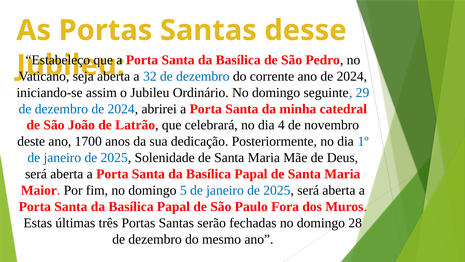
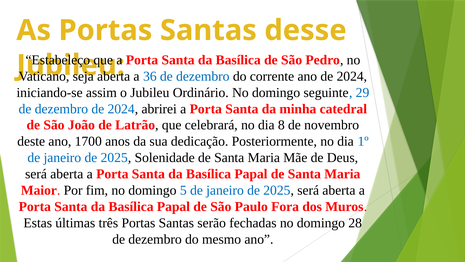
32: 32 -> 36 (150, 76)
4: 4 -> 8 (281, 125)
